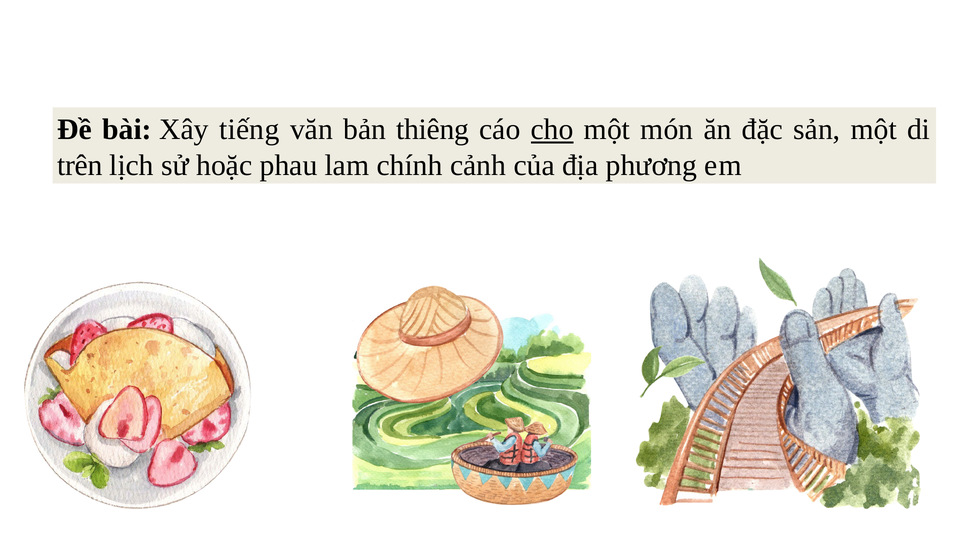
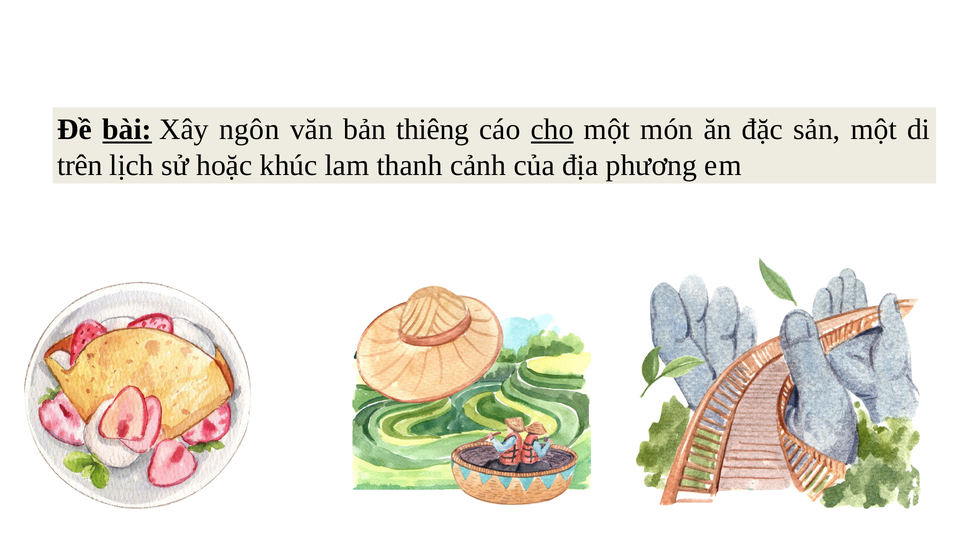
bài underline: none -> present (127, 130)
tiếng: tiếng -> ngôn (249, 130)
phau: phau -> khúc (289, 165)
chính: chính -> thanh (410, 165)
